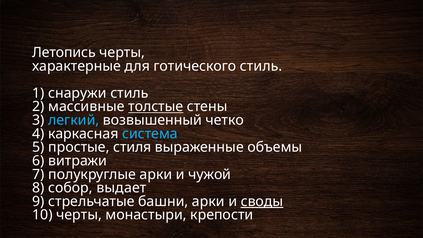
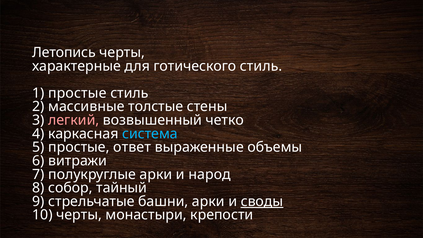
1 снаружи: снаружи -> простые (77, 93)
толстые underline: present -> none (156, 107)
легкий colour: light blue -> pink (74, 120)
стиля: стиля -> ответ (132, 147)
чужой: чужой -> народ (210, 174)
выдает: выдает -> тайный (122, 188)
